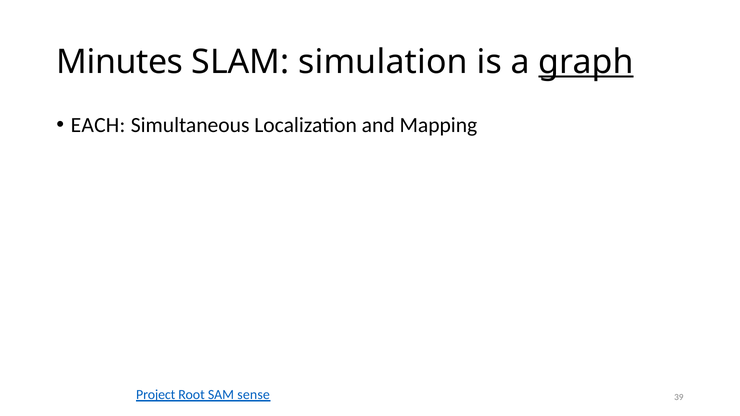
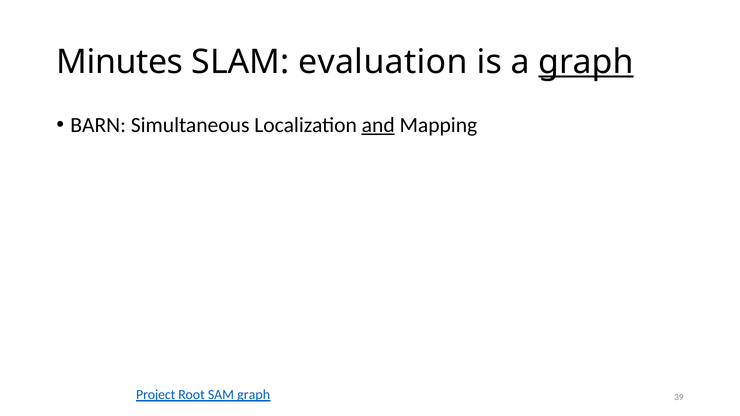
simulation: simulation -> evaluation (383, 62)
EACH: EACH -> BARN (98, 125)
and underline: none -> present (378, 125)
SAM sense: sense -> graph (254, 395)
